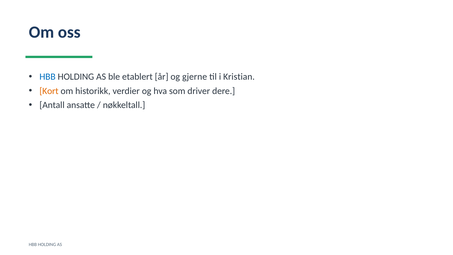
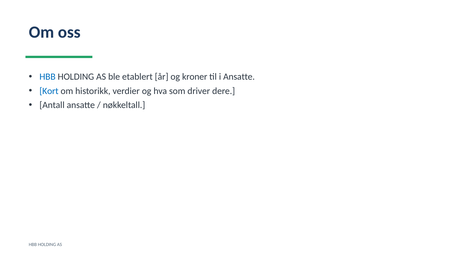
gjerne: gjerne -> kroner (195, 77)
i Kristian: Kristian -> Ansatte (239, 77)
Kort colour: orange -> blue (49, 91)
